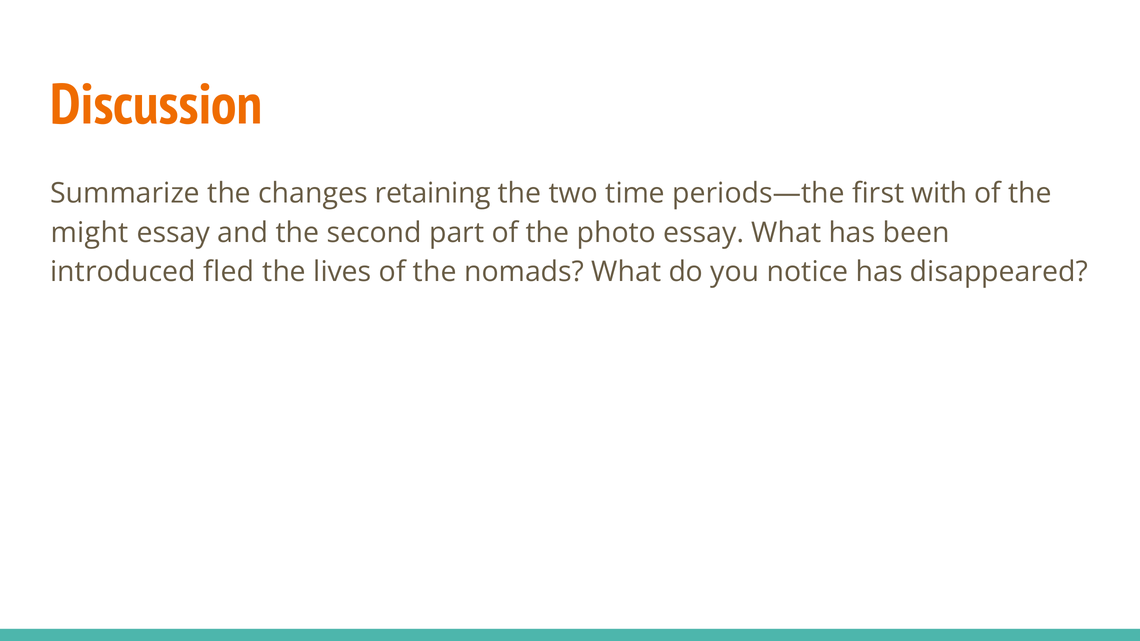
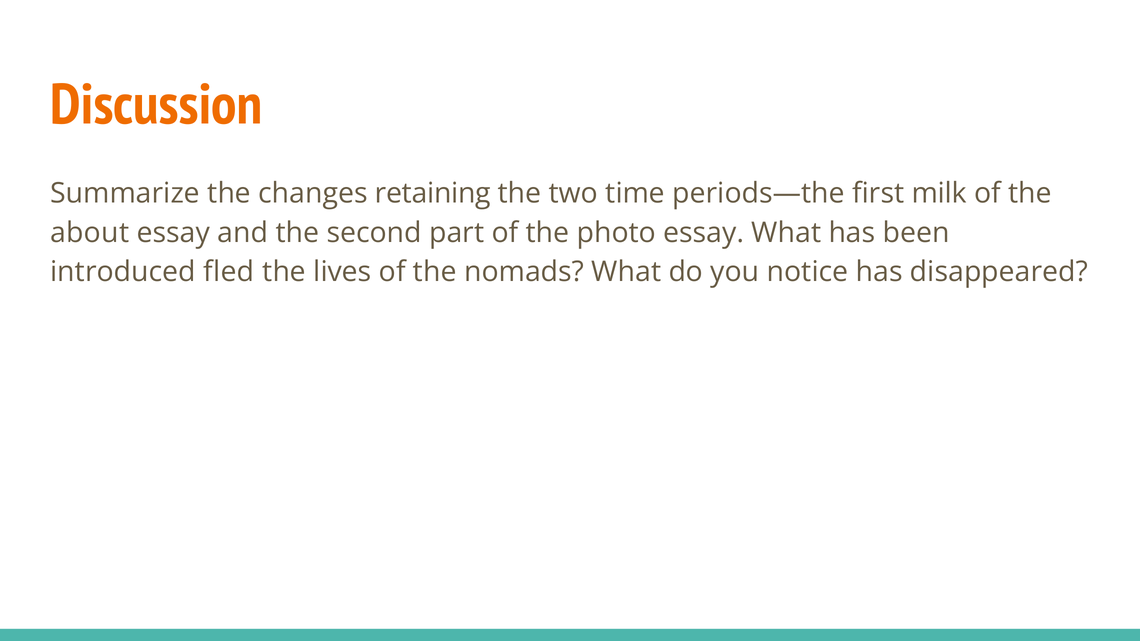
with: with -> milk (939, 194)
might: might -> about (90, 233)
